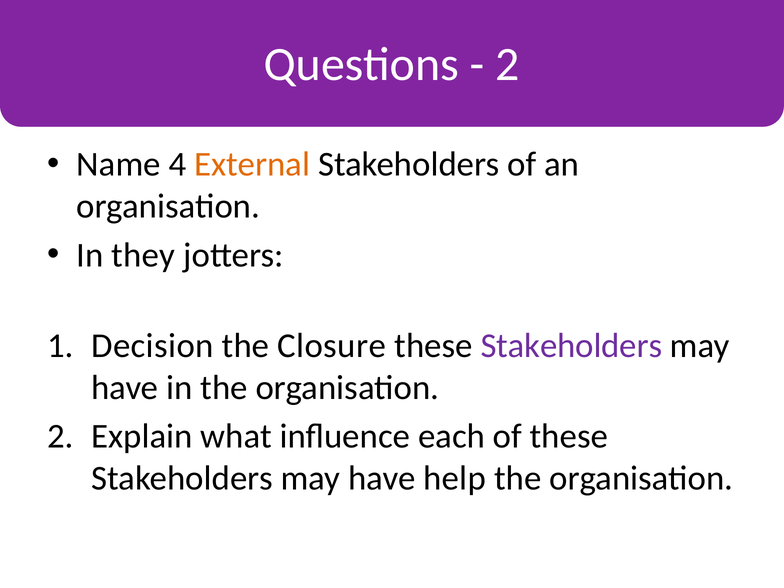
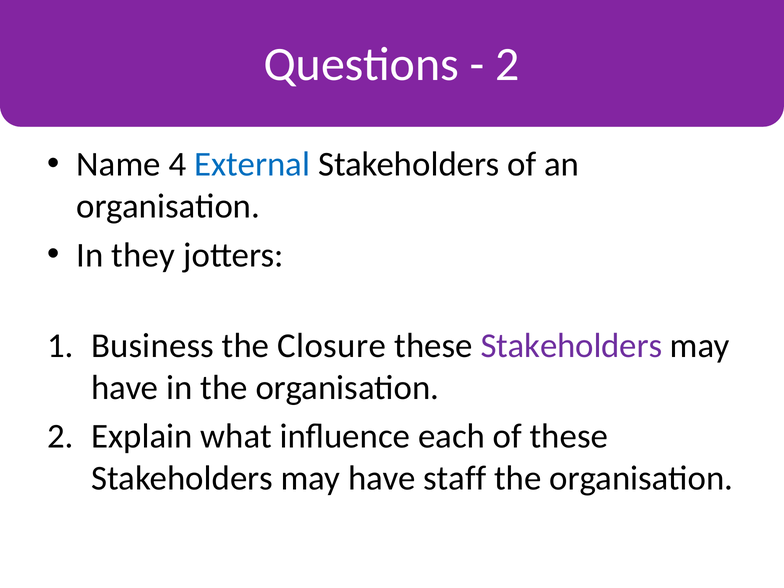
External colour: orange -> blue (252, 164)
Decision: Decision -> Business (153, 346)
help: help -> staff (455, 478)
